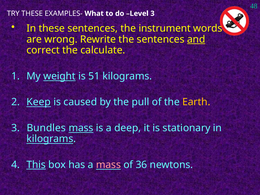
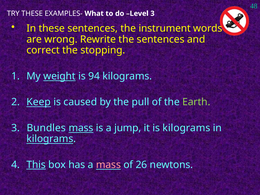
and underline: present -> none (196, 39)
calculate: calculate -> stopping (103, 50)
51: 51 -> 94 (94, 76)
Earth colour: yellow -> light green (196, 102)
deep: deep -> jump (128, 128)
is stationary: stationary -> kilograms (186, 128)
36: 36 -> 26 (141, 165)
